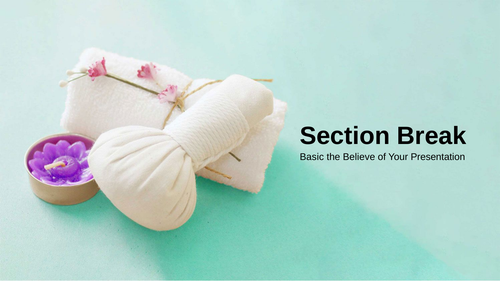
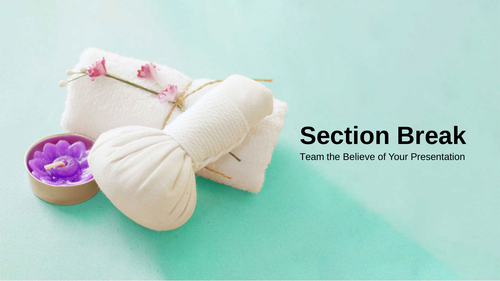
Basic: Basic -> Team (312, 157)
